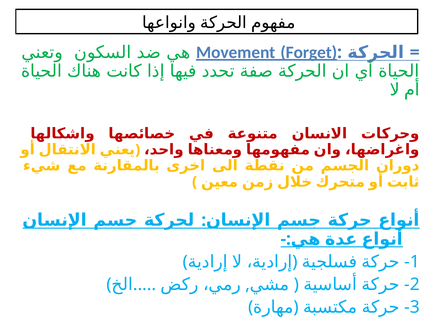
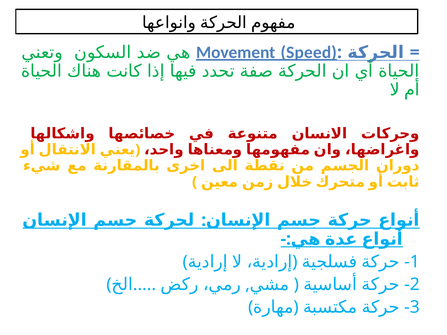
Forget: Forget -> Speed (309, 52)
